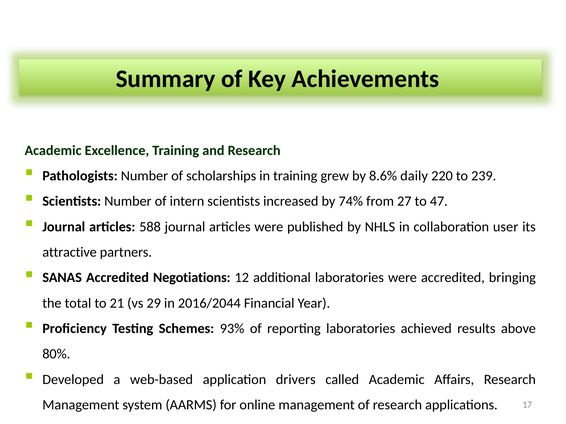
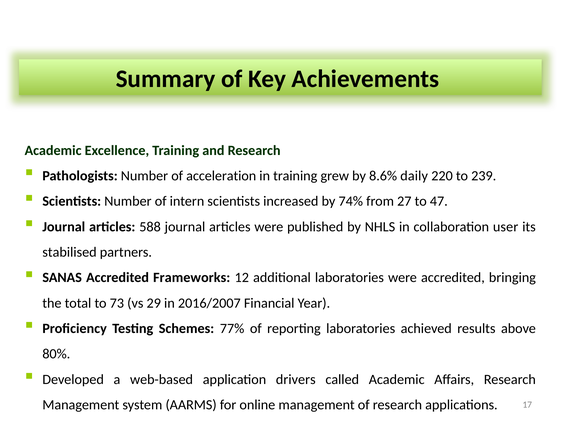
scholarships: scholarships -> acceleration (221, 176)
attractive: attractive -> stabilised (69, 252)
Negotiations: Negotiations -> Frameworks (192, 278)
21: 21 -> 73 (117, 303)
2016/2044: 2016/2044 -> 2016/2007 (209, 303)
93%: 93% -> 77% (232, 329)
